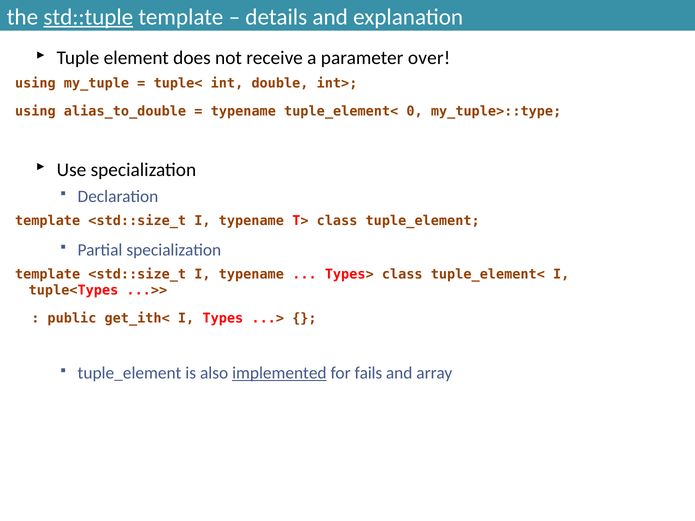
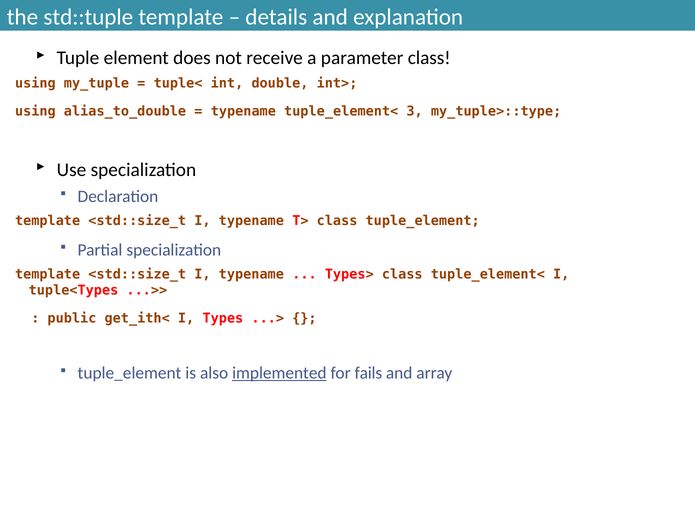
std::tuple underline: present -> none (88, 17)
parameter over: over -> class (429, 58)
0: 0 -> 3 (415, 111)
